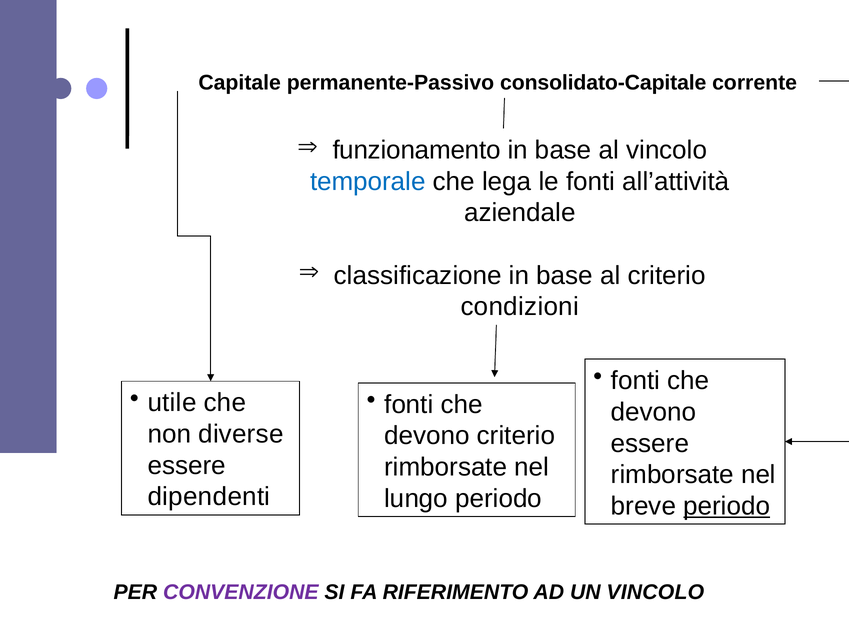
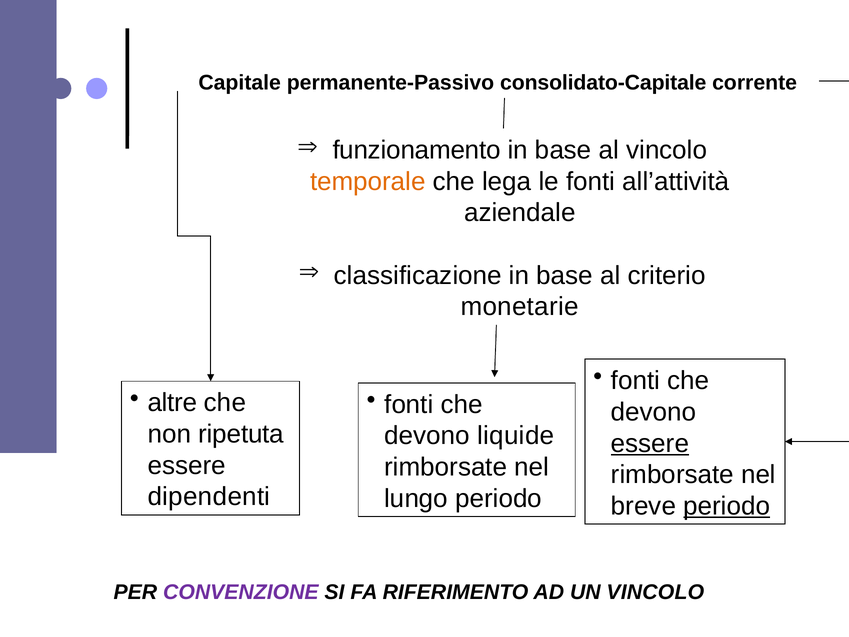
temporale colour: blue -> orange (368, 181)
condizioni: condizioni -> monetarie (520, 307)
utile: utile -> altre (172, 403)
diverse: diverse -> ripetuta (241, 434)
devono criterio: criterio -> liquide (516, 436)
essere underline: none -> present (650, 443)
